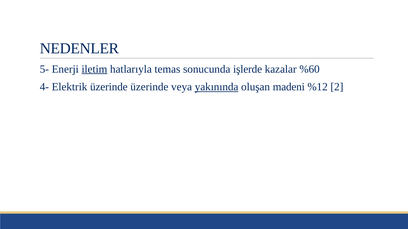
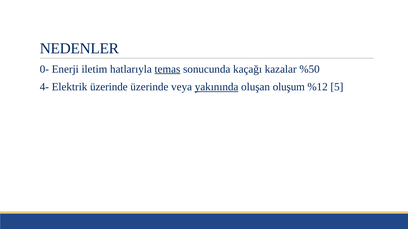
5-: 5- -> 0- (44, 69)
iletim underline: present -> none (94, 69)
temas underline: none -> present (167, 69)
işlerde: işlerde -> kaçağı (248, 69)
%60: %60 -> %50 (310, 69)
madeni: madeni -> oluşum (289, 87)
2: 2 -> 5 (337, 87)
